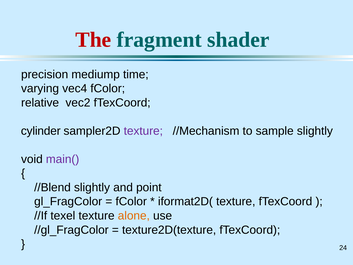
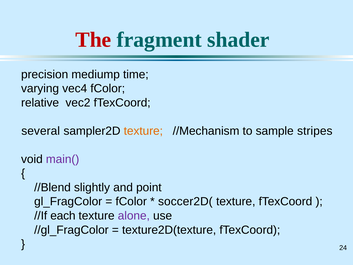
cylinder: cylinder -> several (41, 131)
texture colour: purple -> orange (143, 131)
sample slightly: slightly -> stripes (315, 131)
iformat2D(: iformat2D( -> soccer2D( (185, 201)
texel: texel -> each (63, 216)
alone colour: orange -> purple (134, 216)
